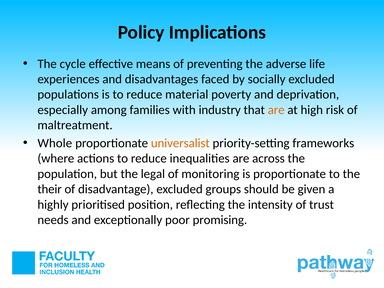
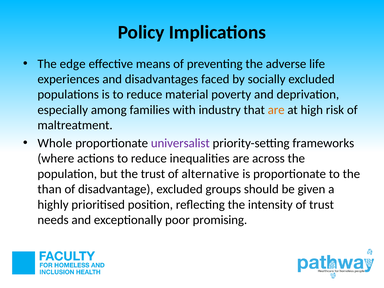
cycle: cycle -> edge (73, 64)
universalist colour: orange -> purple (180, 143)
the legal: legal -> trust (153, 174)
monitoring: monitoring -> alternative (210, 174)
their: their -> than (49, 189)
